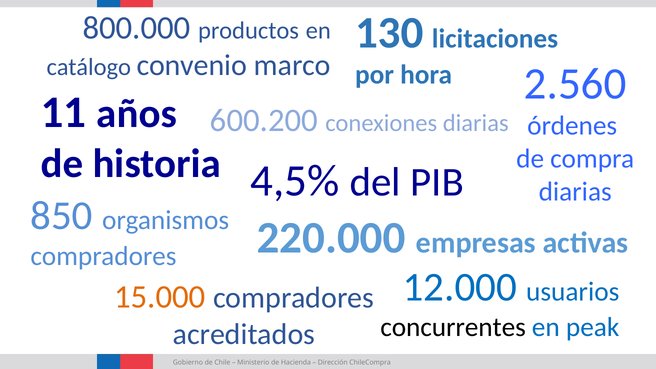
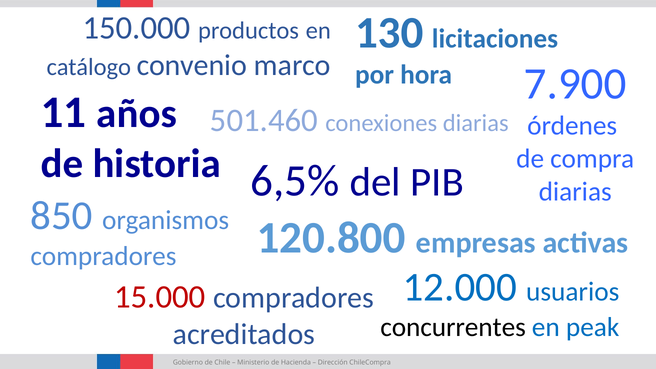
800.000: 800.000 -> 150.000 (137, 28)
2.560: 2.560 -> 7.900 (575, 84)
600.200: 600.200 -> 501.460 (264, 121)
4,5%: 4,5% -> 6,5% (295, 181)
220.000: 220.000 -> 120.800 (331, 238)
15.000 colour: orange -> red (160, 297)
